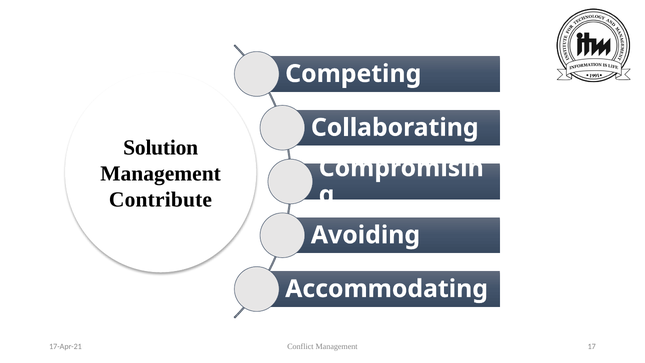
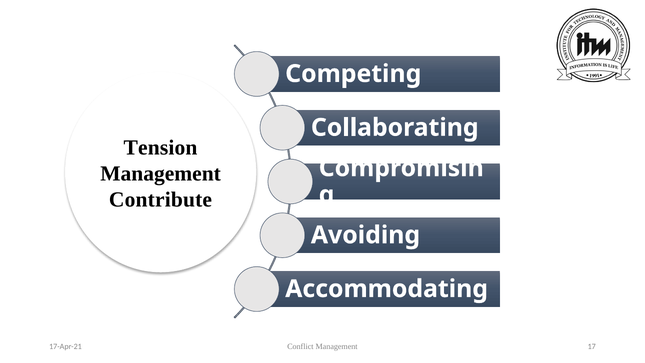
Solution: Solution -> Tension (161, 148)
